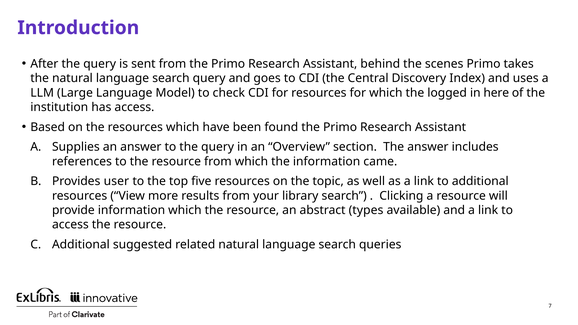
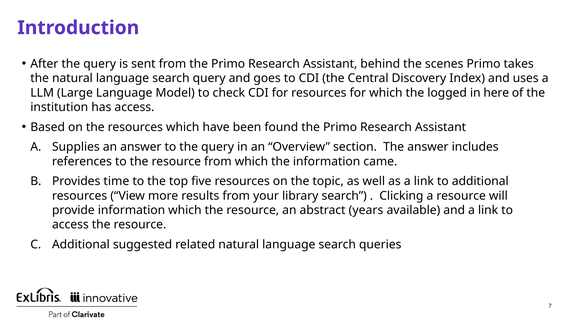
user: user -> time (116, 181)
types: types -> years (366, 210)
